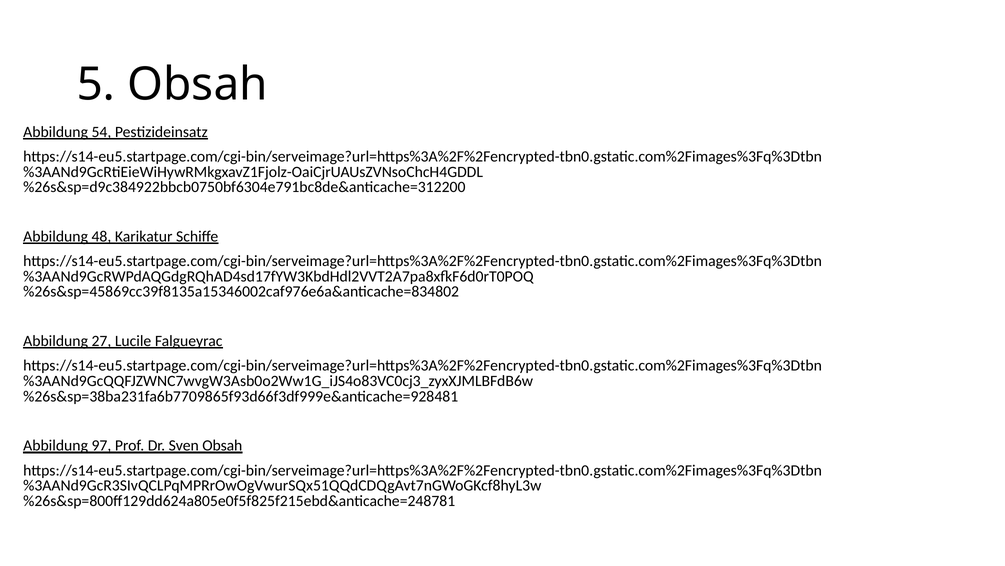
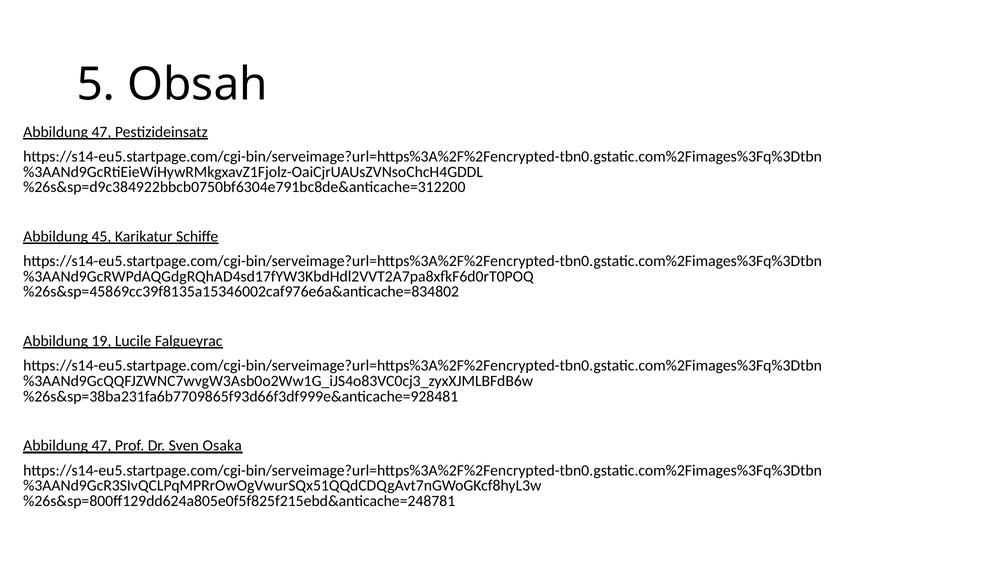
54: 54 -> 47 (101, 132)
48: 48 -> 45 (101, 236)
27: 27 -> 19 (101, 341)
97: 97 -> 47 (101, 445)
Sven Obsah: Obsah -> Osaka (222, 445)
